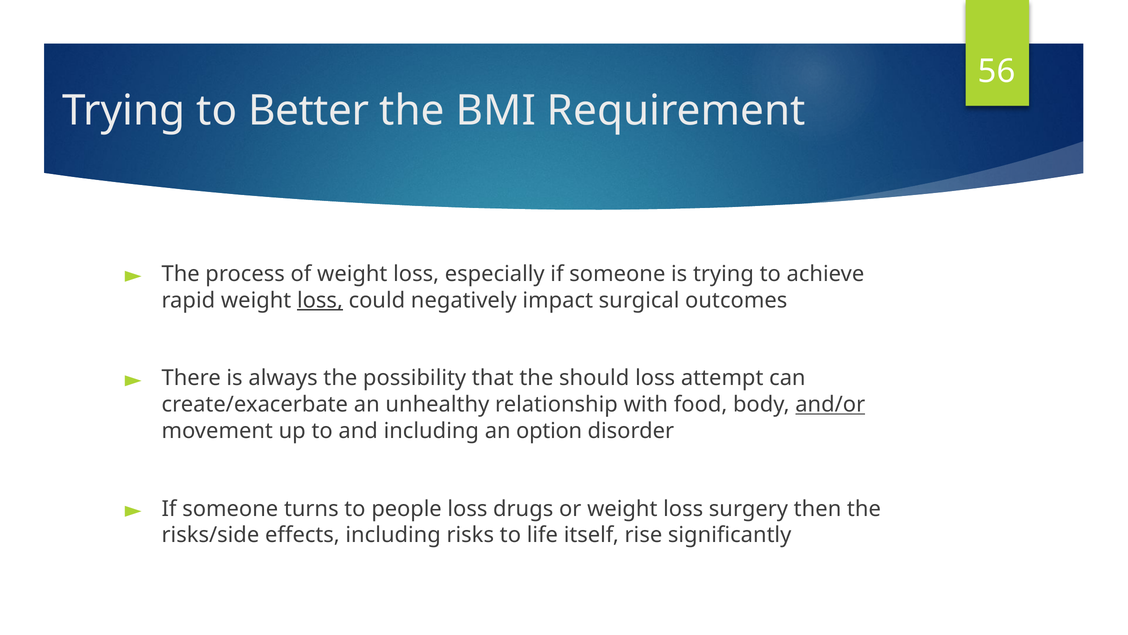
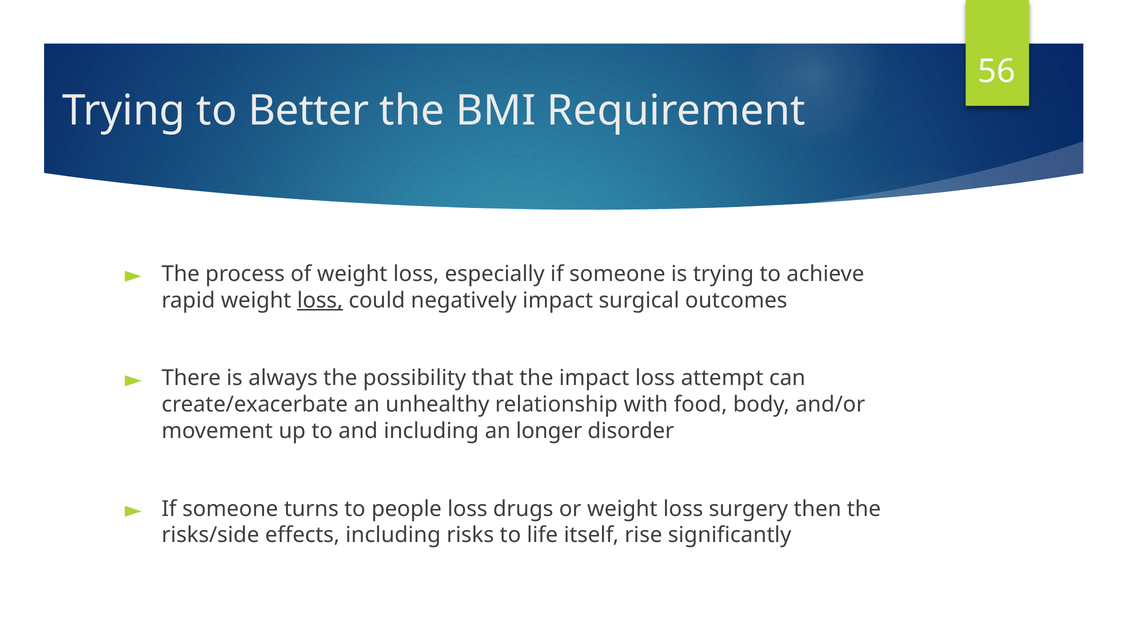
the should: should -> impact (594, 378)
and/or underline: present -> none (830, 404)
option: option -> longer (549, 431)
